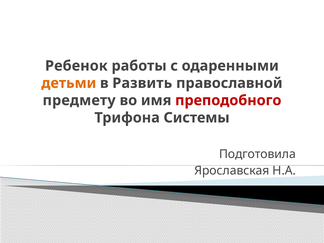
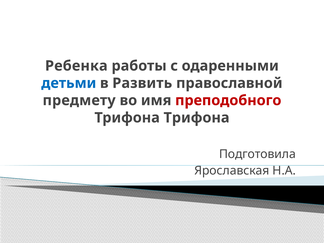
Ребенок: Ребенок -> Ребенка (76, 66)
детьми colour: orange -> blue (69, 83)
Трифона Системы: Системы -> Трифона (197, 118)
